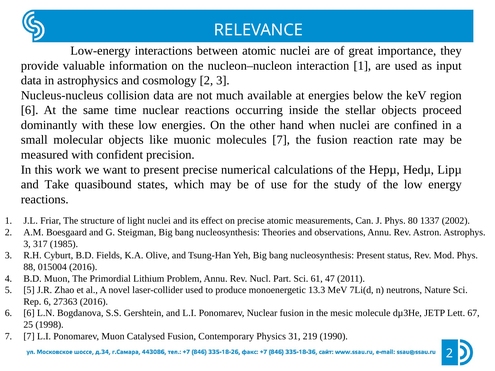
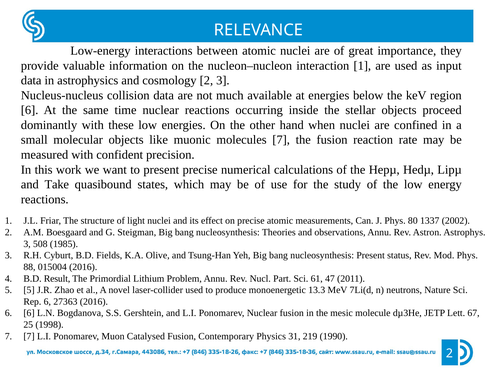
317: 317 -> 508 (40, 244)
B.D Muon: Muon -> Result (57, 279)
